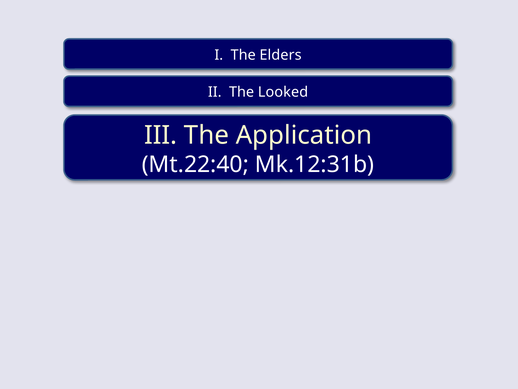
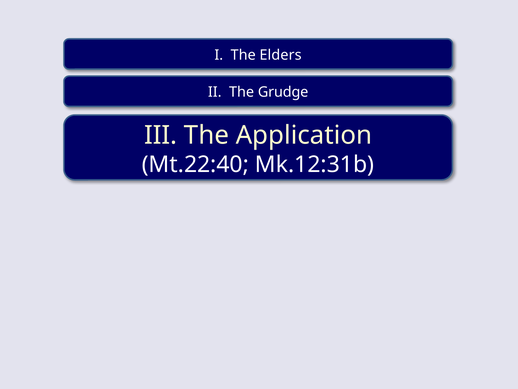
Looked: Looked -> Grudge (283, 92)
